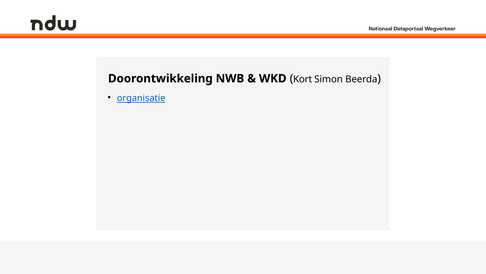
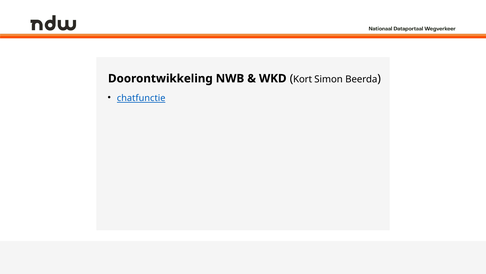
organisatie: organisatie -> chatfunctie (141, 98)
